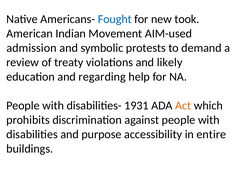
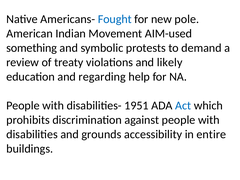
took: took -> pole (187, 19)
admission: admission -> something (32, 48)
1931: 1931 -> 1951 (137, 106)
Act colour: orange -> blue (183, 106)
purpose: purpose -> grounds (101, 134)
